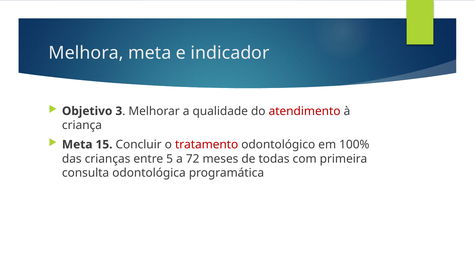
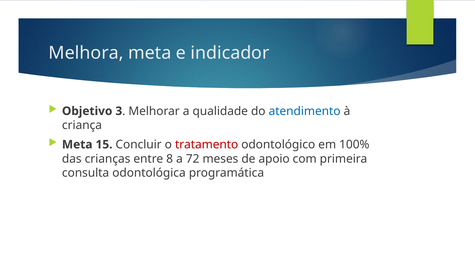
atendimento colour: red -> blue (305, 111)
5: 5 -> 8 (170, 159)
todas: todas -> apoio (274, 159)
